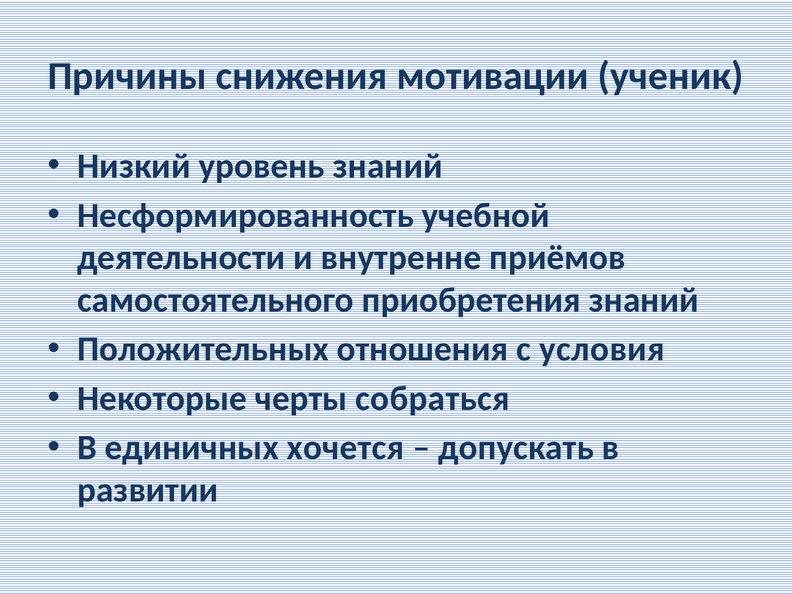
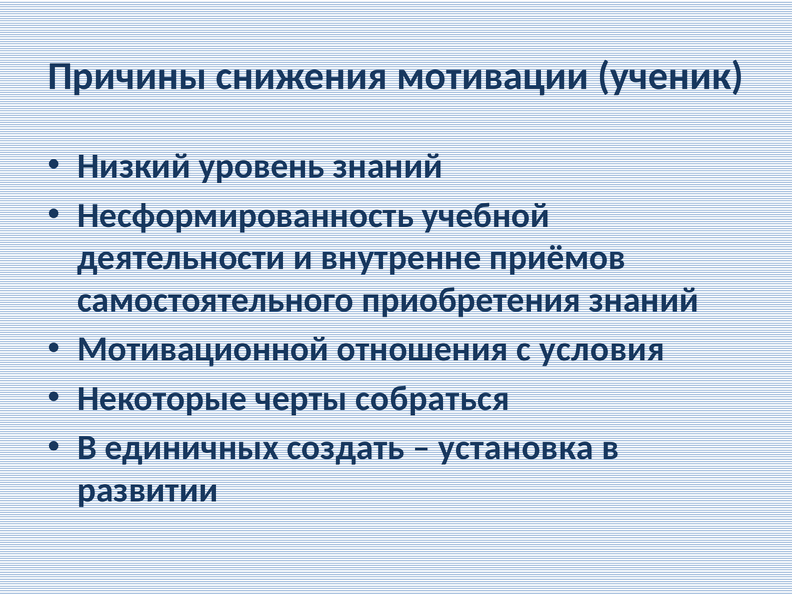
Положительных: Положительных -> Мотивационной (203, 349)
хочется: хочется -> создать (346, 448)
допускать: допускать -> установка (516, 448)
